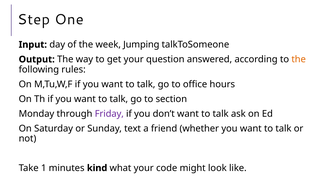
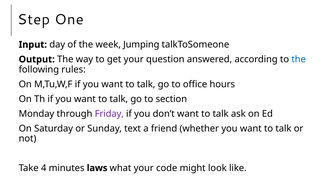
the colour: orange -> blue (299, 59)
1: 1 -> 4 (44, 168)
kind: kind -> laws (97, 168)
